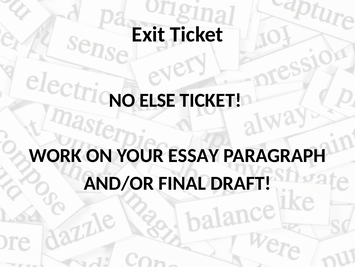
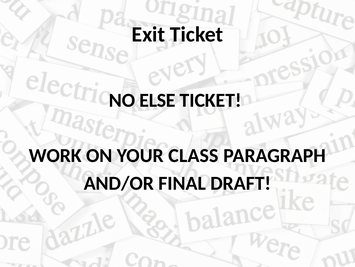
ESSAY: ESSAY -> CLASS (193, 155)
